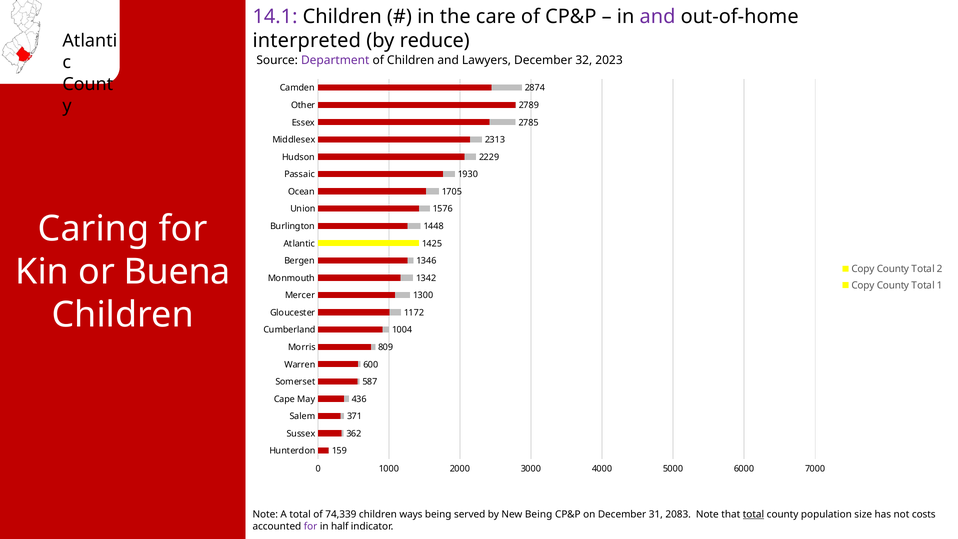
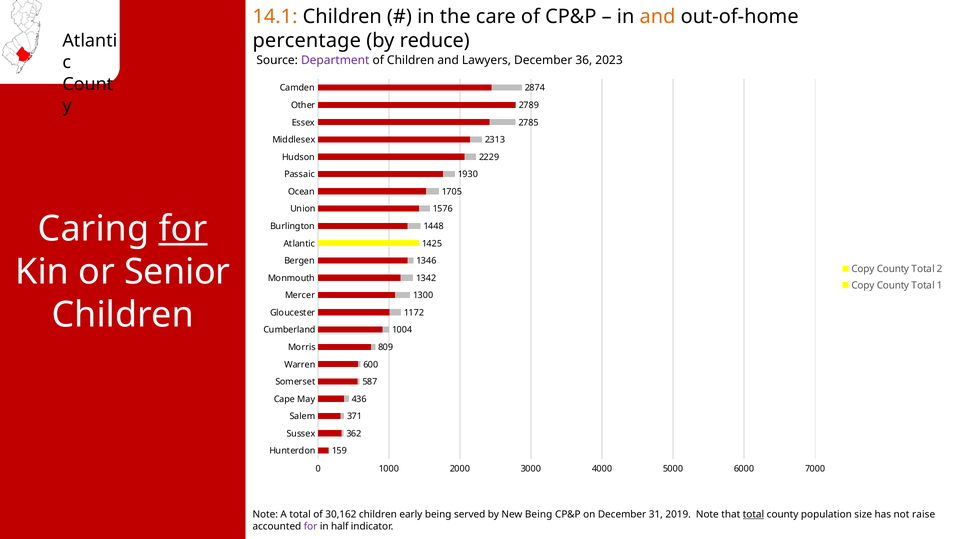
14.1 colour: purple -> orange (275, 16)
and colour: purple -> orange (658, 16)
interpreted: interpreted -> percentage (307, 40)
32: 32 -> 36 (584, 61)
for underline: none -> present (183, 229)
Buena: Buena -> Senior (177, 272)
74,339: 74,339 -> 30,162 (341, 514)
ways: ways -> early (411, 514)
2083: 2083 -> 2019 (678, 514)
costs: costs -> raise (924, 514)
